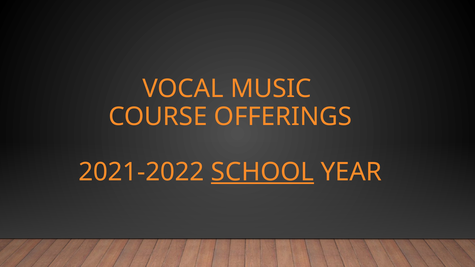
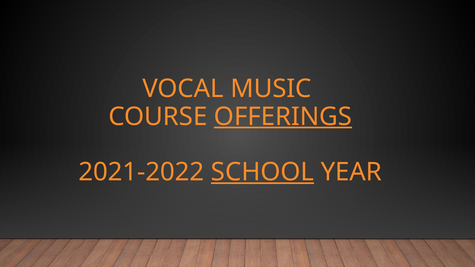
OFFERINGS underline: none -> present (283, 117)
